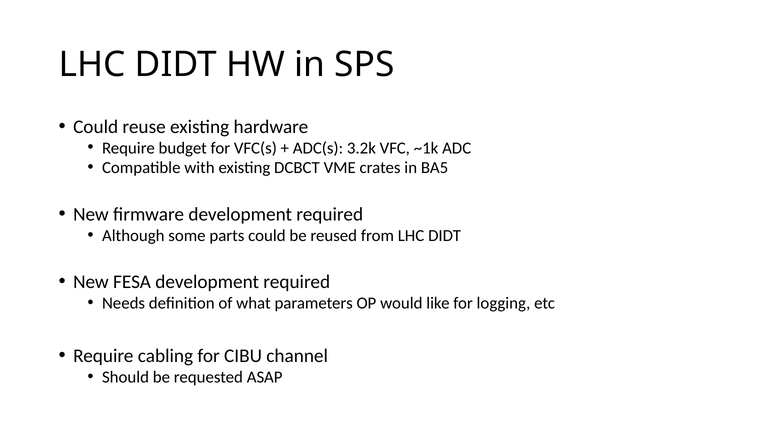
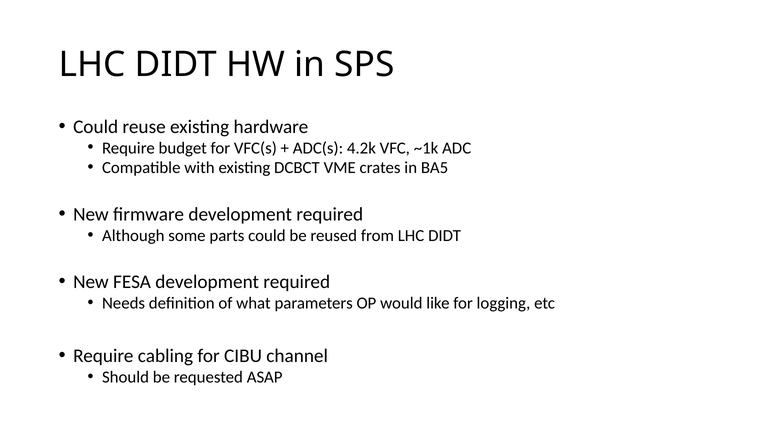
3.2k: 3.2k -> 4.2k (361, 148)
